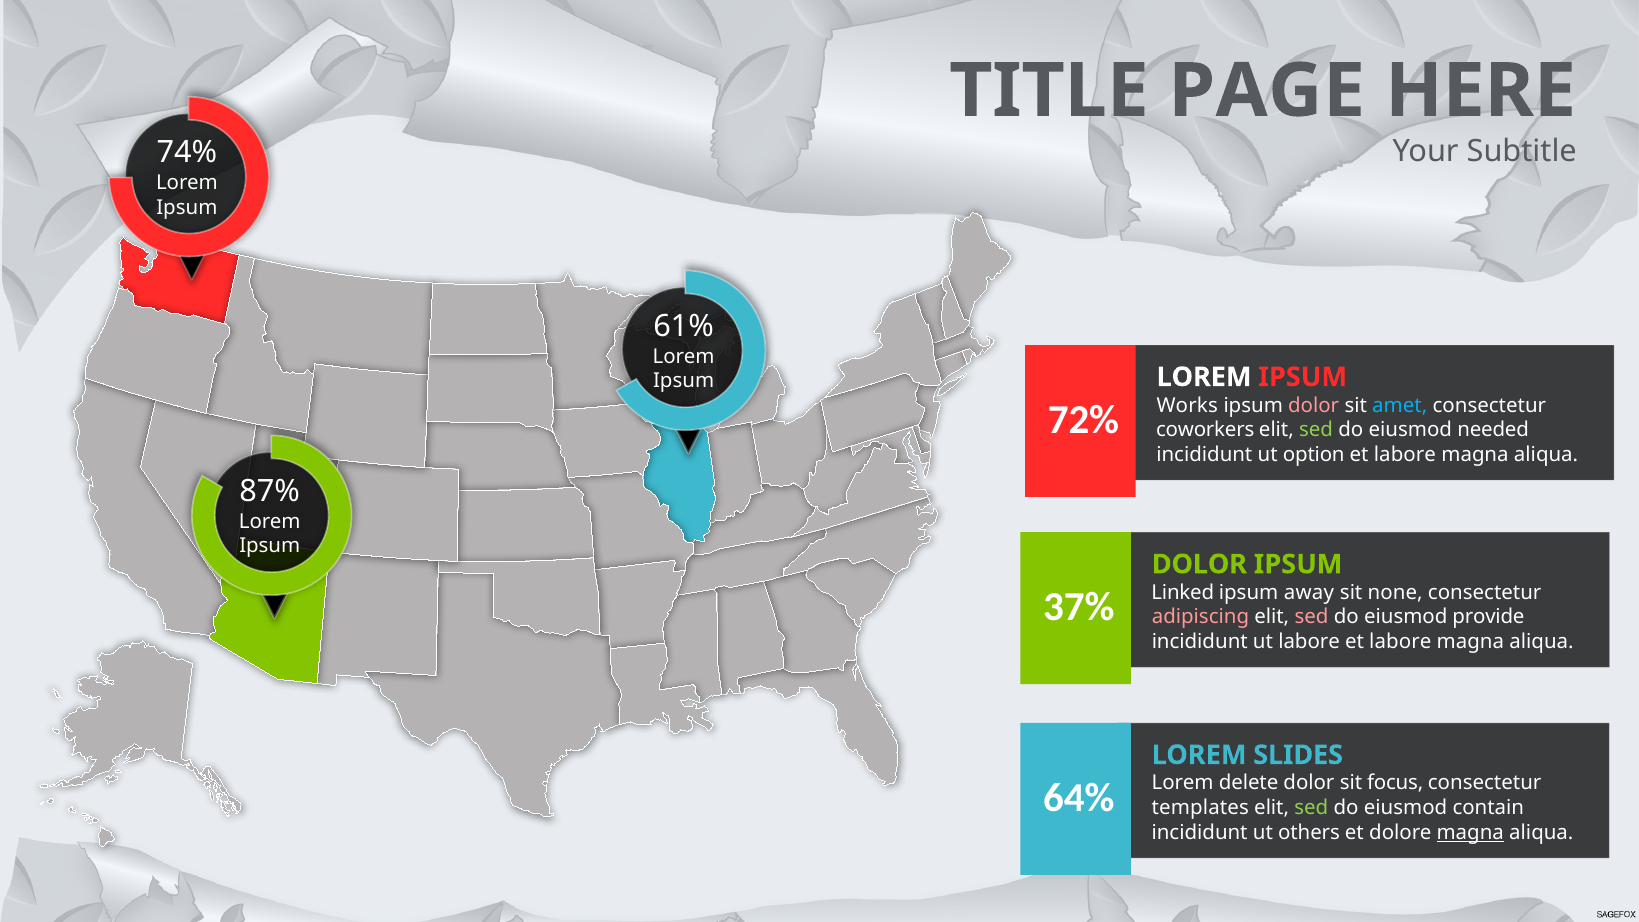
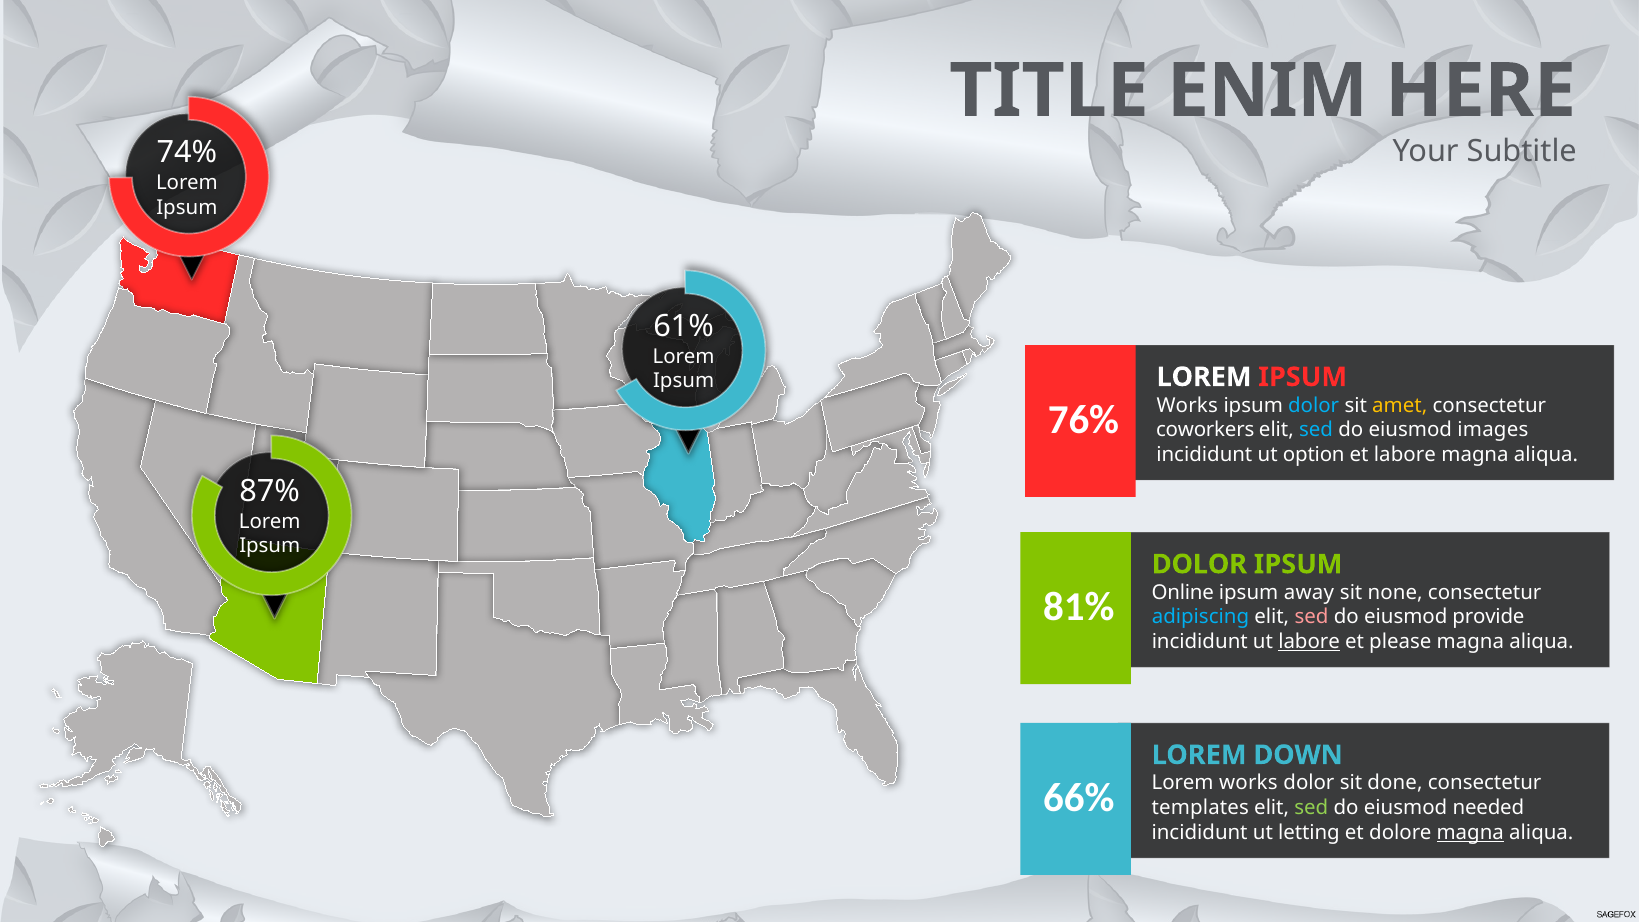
PAGE: PAGE -> ENIM (1267, 91)
dolor colour: pink -> light blue (1314, 405)
amet colour: light blue -> yellow (1400, 405)
72%: 72% -> 76% (1083, 420)
sed colour: light green -> light blue (1316, 430)
needed: needed -> images (1493, 430)
Linked: Linked -> Online (1183, 592)
37%: 37% -> 81% (1079, 607)
adipiscing colour: pink -> light blue (1200, 617)
labore underline: none -> present (1309, 642)
labore: labore -> please (1400, 642)
SLIDES: SLIDES -> DOWN (1298, 755)
Lorem delete: delete -> works (1248, 783)
focus: focus -> done (1395, 783)
64%: 64% -> 66% (1079, 798)
contain: contain -> needed (1488, 808)
others: others -> letting (1309, 832)
